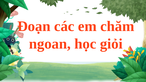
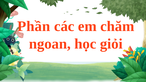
Đoạn: Đoạn -> Phần (34, 26)
